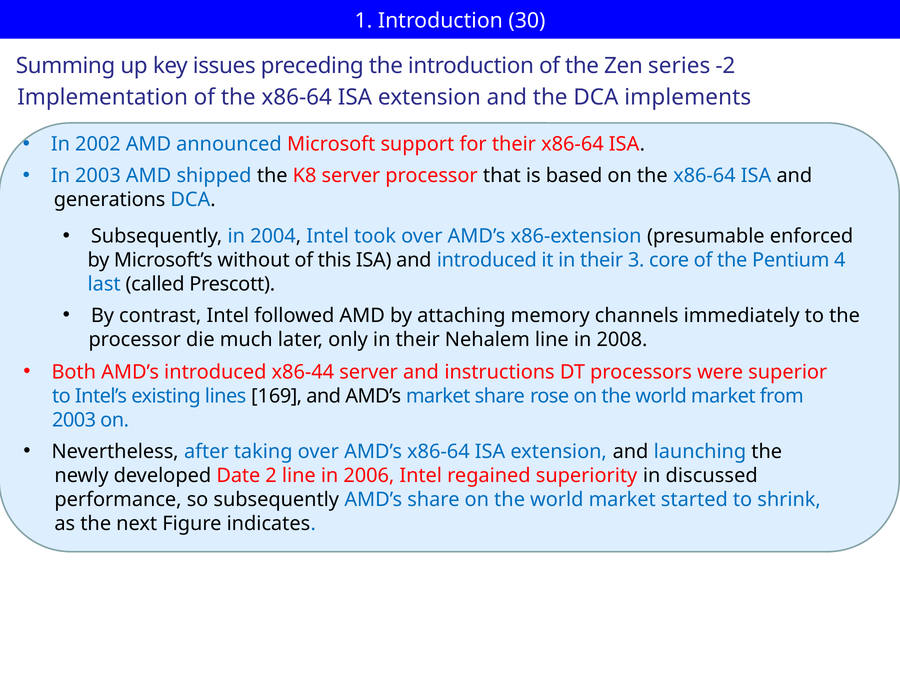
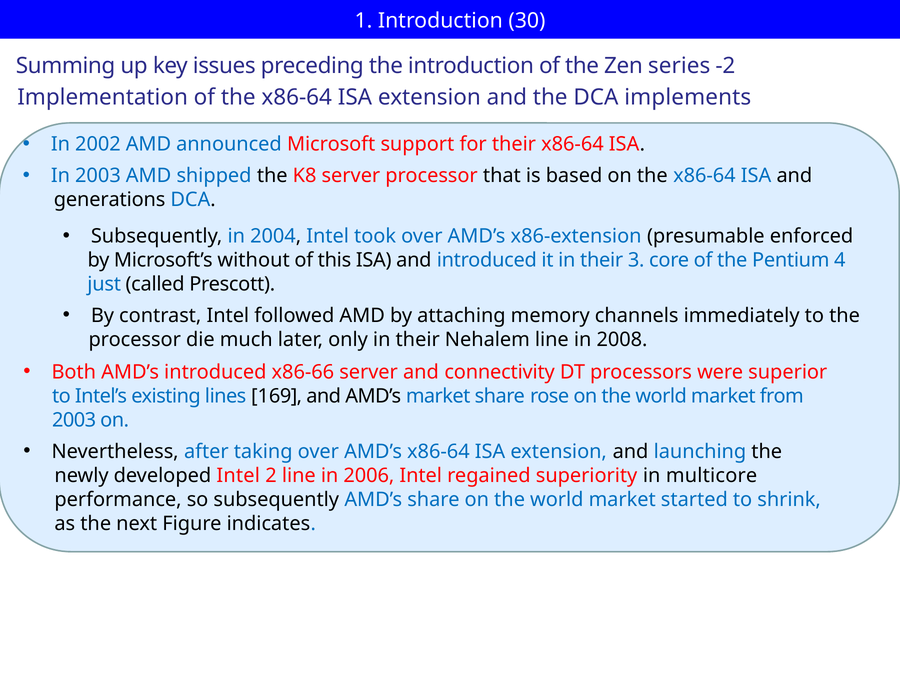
last: last -> just (104, 284)
x86-44: x86-44 -> x86-66 (303, 372)
instructions: instructions -> connectivity (500, 372)
developed Date: Date -> Intel (238, 476)
discussed: discussed -> multicore (712, 476)
